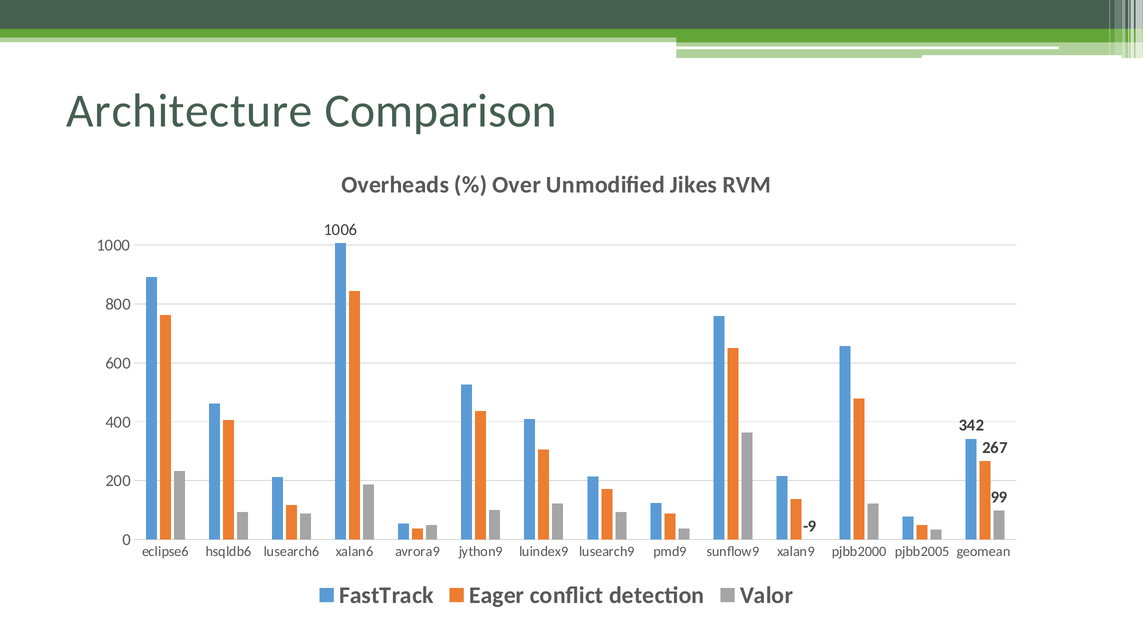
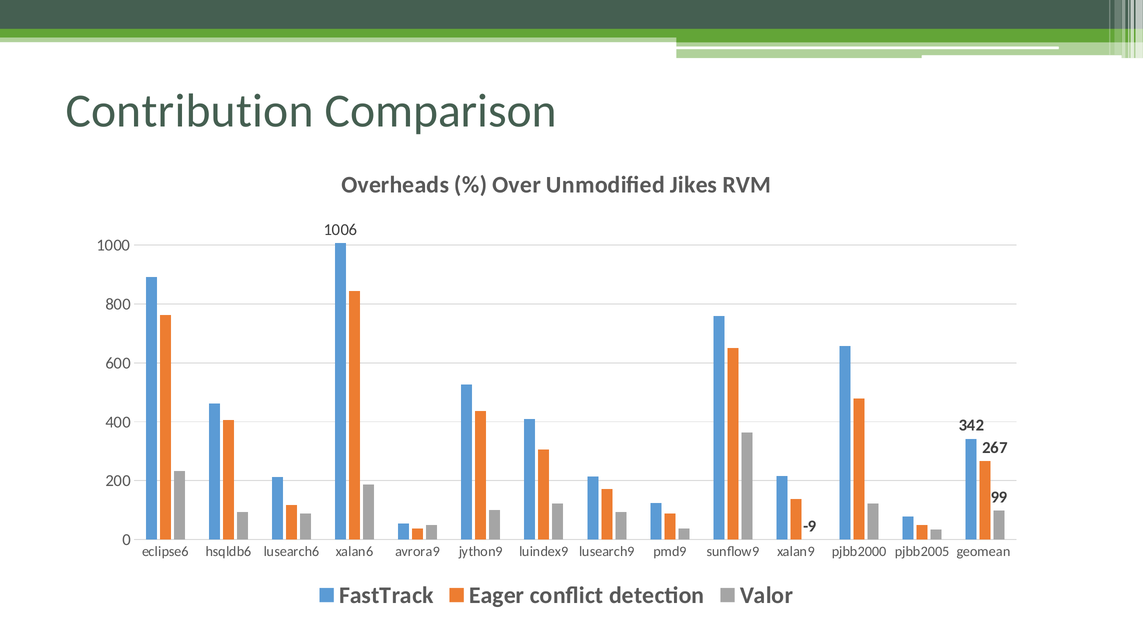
Architecture: Architecture -> Contribution (190, 111)
